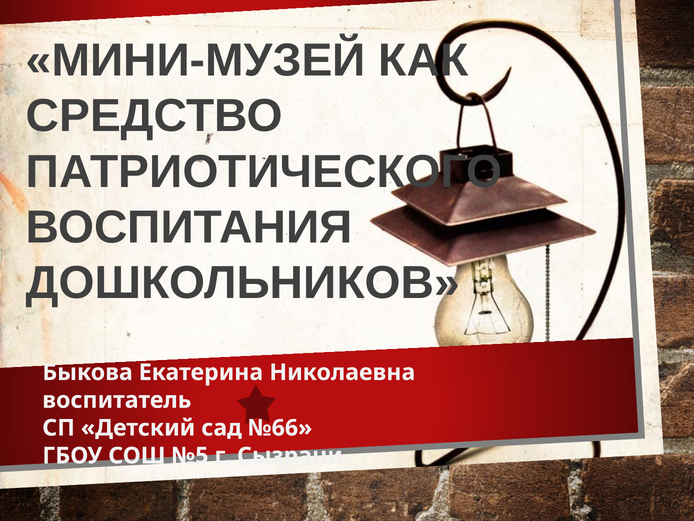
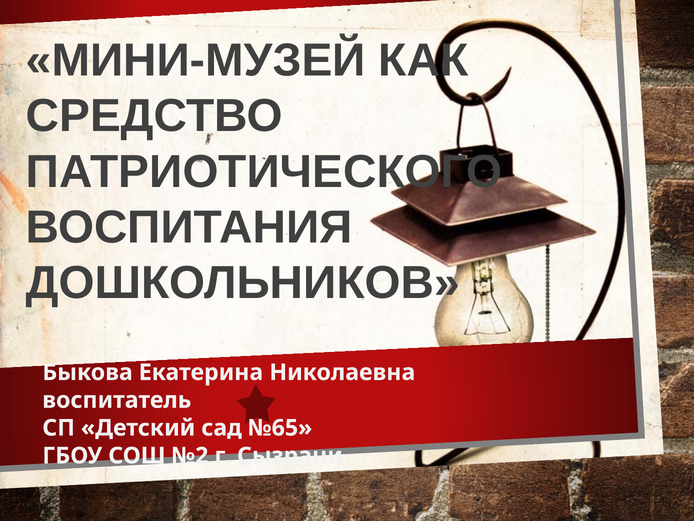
№66: №66 -> №65 (280, 428)
№5: №5 -> №2 (190, 455)
